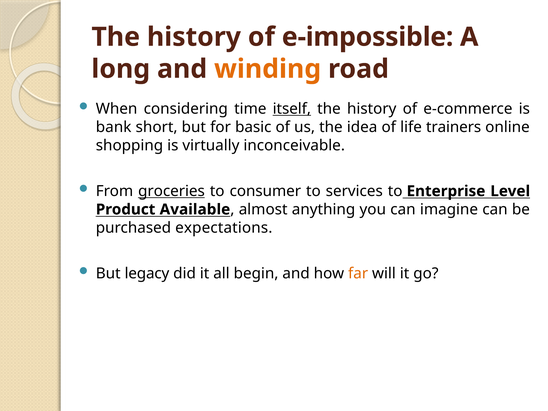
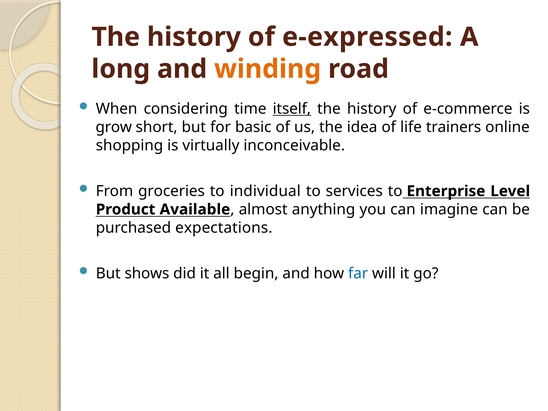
e-impossible: e-impossible -> e-expressed (367, 37)
bank: bank -> grow (114, 127)
groceries underline: present -> none (171, 191)
consumer: consumer -> individual (265, 191)
legacy: legacy -> shows (147, 273)
far colour: orange -> blue (358, 273)
